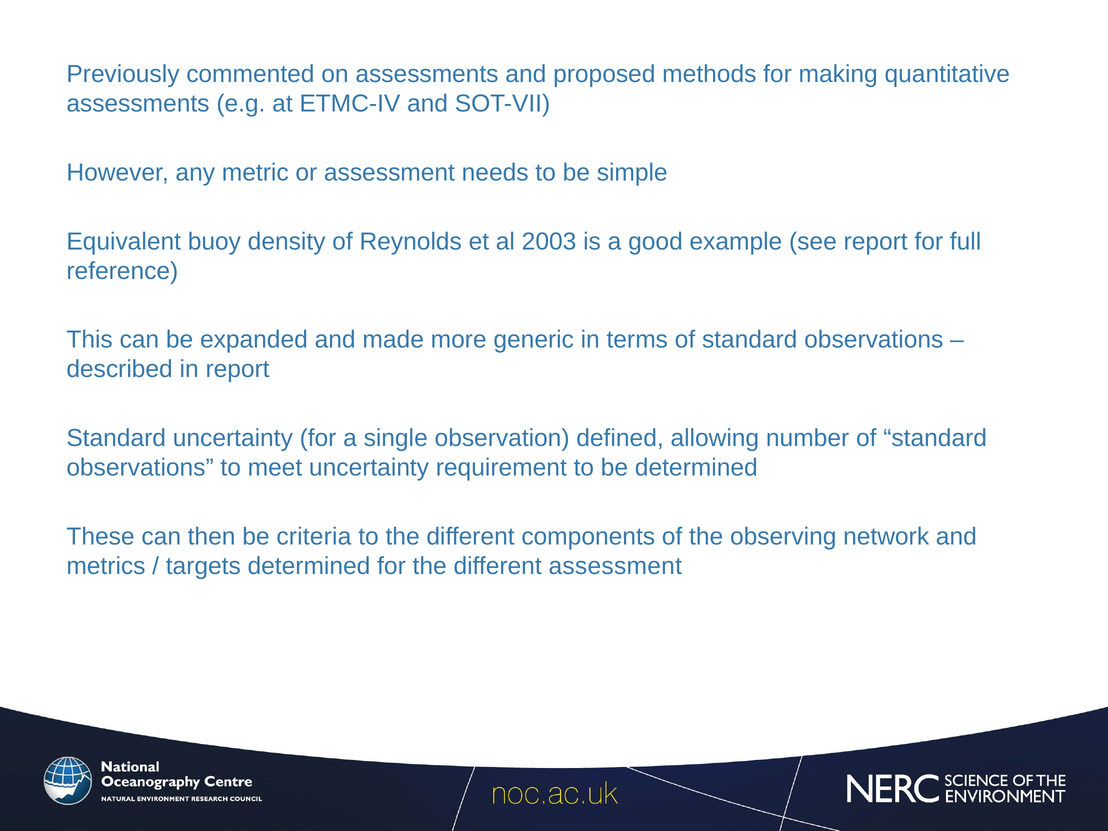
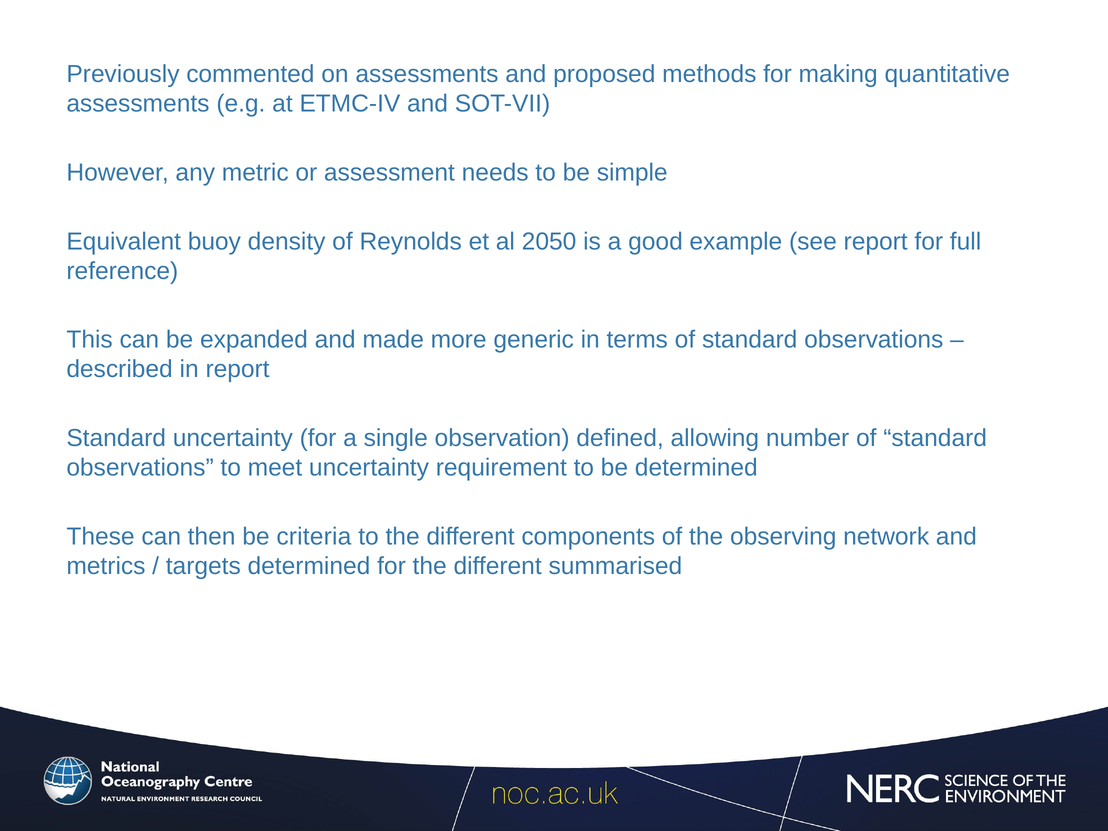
2003: 2003 -> 2050 (549, 241)
different assessment: assessment -> summarised (615, 566)
